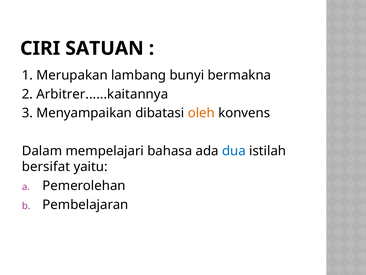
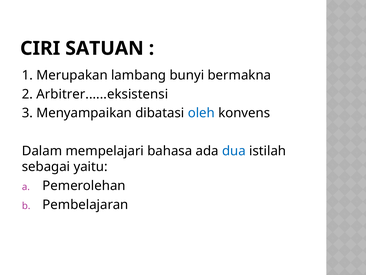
Arbitrer......kaitannya: Arbitrer......kaitannya -> Arbitrer......eksistensi (102, 94)
oleh colour: orange -> blue (201, 113)
bersifat: bersifat -> sebagai (46, 167)
